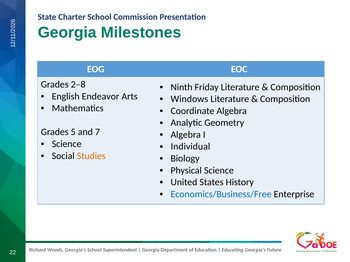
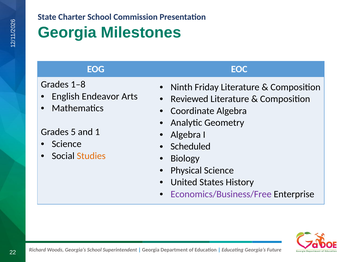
2–8: 2–8 -> 1–8 (78, 85)
Windows: Windows -> Reviewed (189, 99)
and 7: 7 -> 1 (97, 132)
Individual: Individual -> Scheduled (191, 147)
Economics/Business/Free colour: blue -> purple (221, 194)
